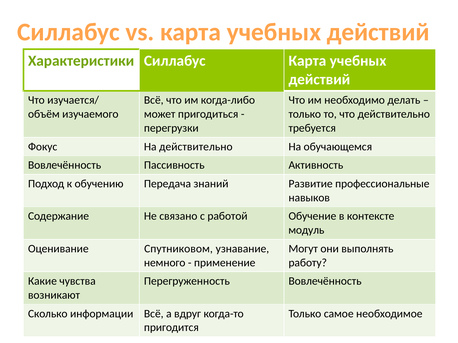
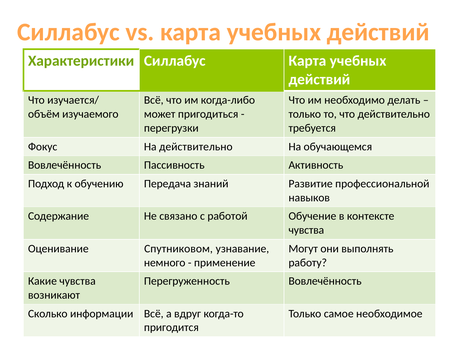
профессиональные: профессиональные -> профессиональной (382, 184)
модуль: модуль -> чувства (306, 231)
